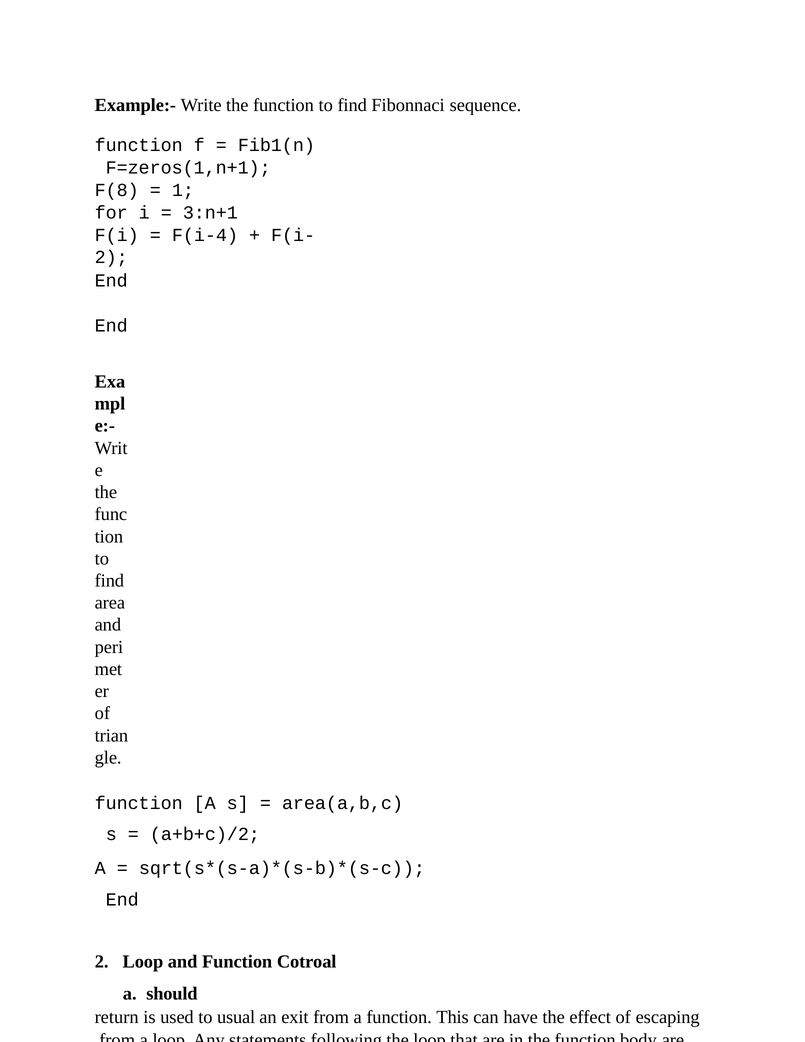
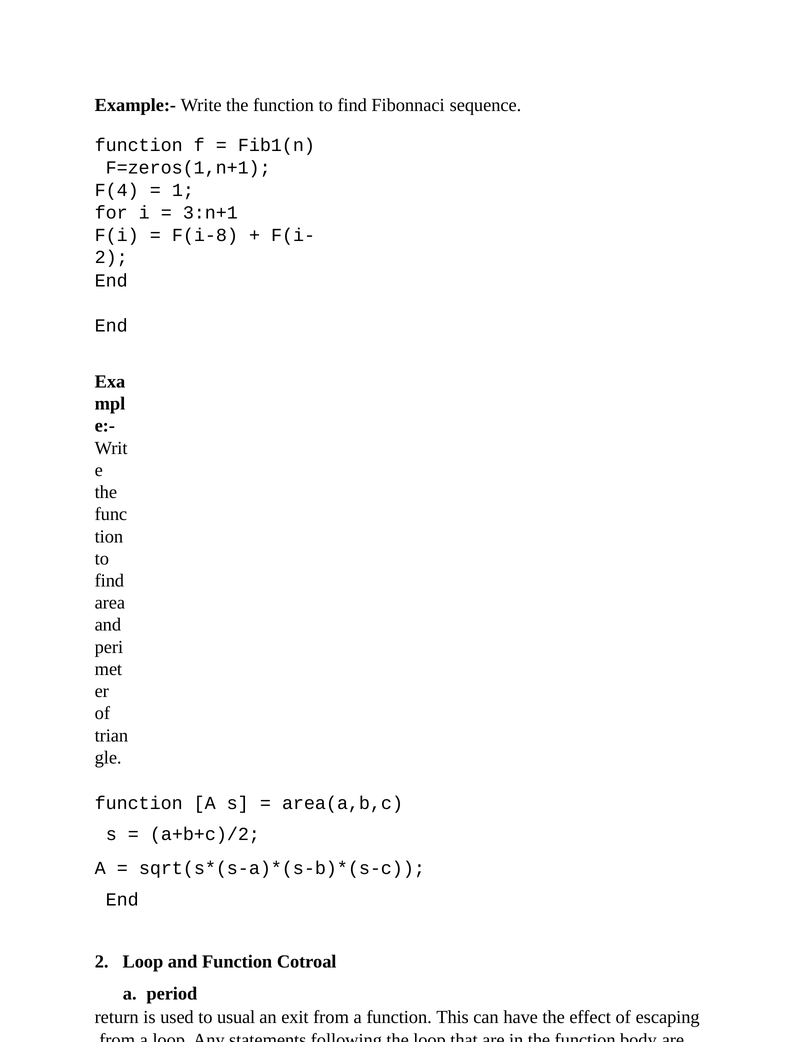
F(8: F(8 -> F(4 (117, 190)
F(i-4: F(i-4 -> F(i-8 (205, 235)
should: should -> period (172, 993)
